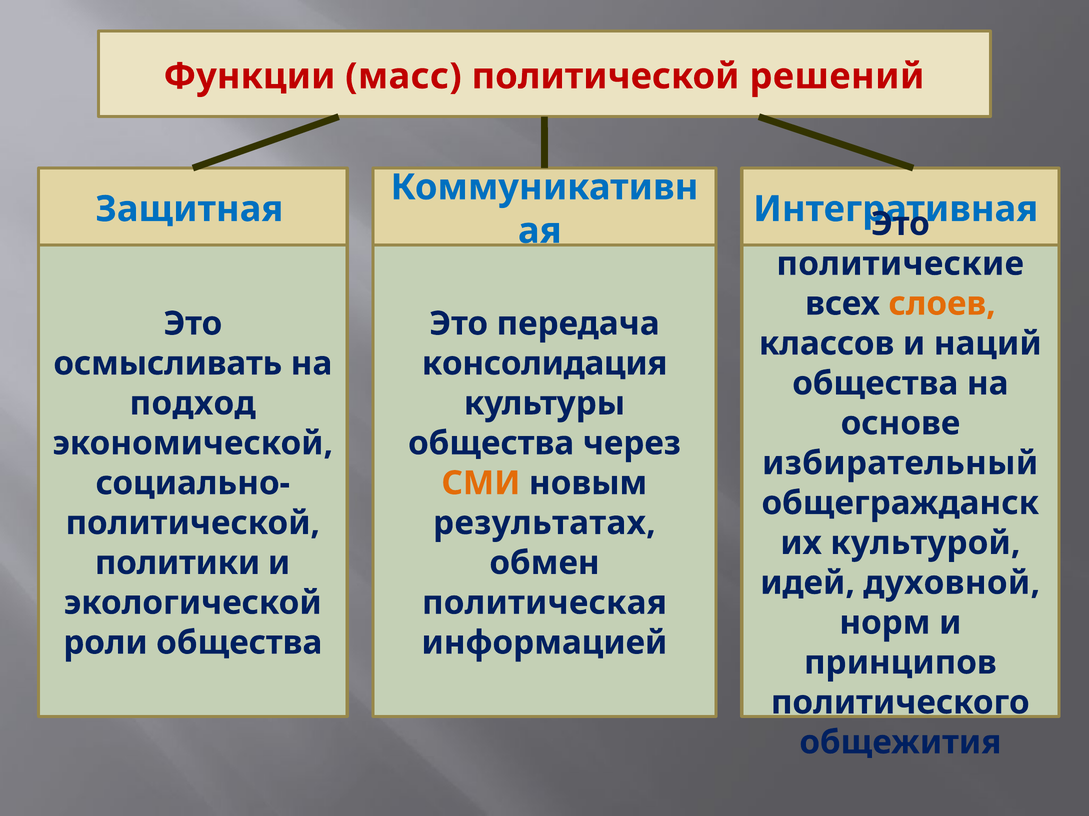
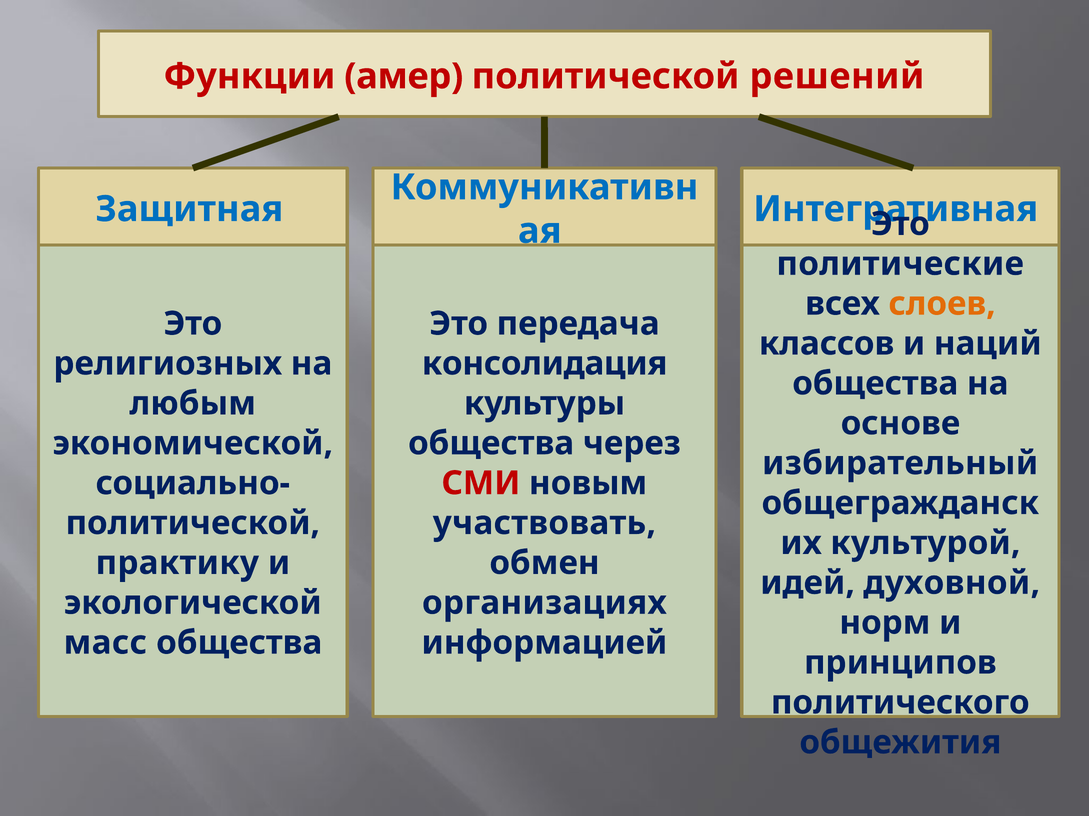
масс: масс -> амер (404, 76)
осмысливать: осмысливать -> религиозных (168, 364)
подход: подход -> любым (193, 404)
СМИ colour: orange -> red (481, 484)
результатах: результатах -> участвовать (544, 524)
политики: политики -> практику (177, 563)
политическая: политическая -> организациях (544, 603)
роли: роли -> масс (105, 643)
